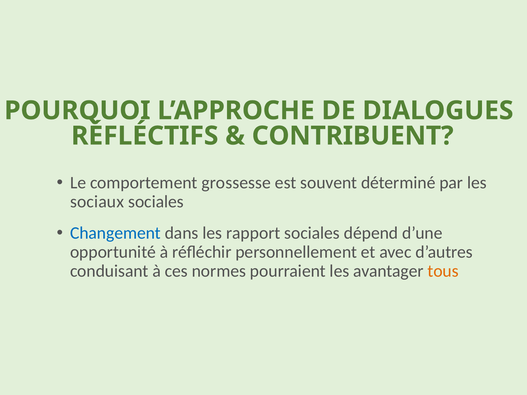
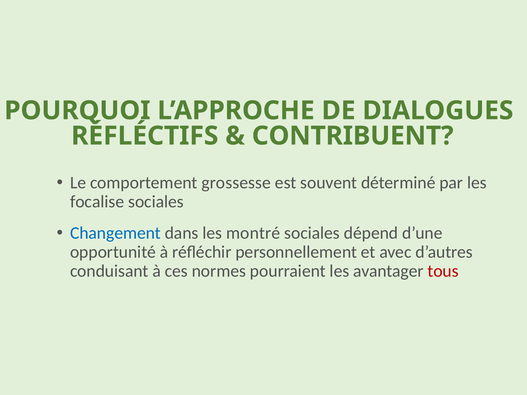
sociaux: sociaux -> focalise (97, 202)
rapport: rapport -> montré (253, 233)
tous colour: orange -> red (443, 271)
